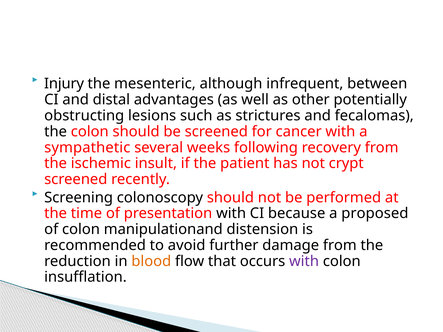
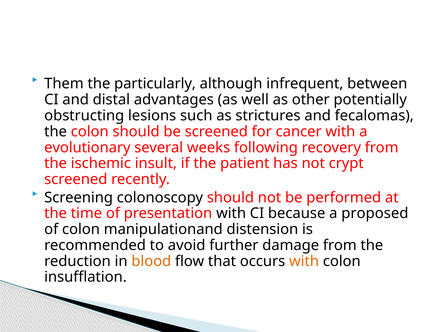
Injury: Injury -> Them (64, 84)
mesenteric: mesenteric -> particularly (155, 84)
sympathetic: sympathetic -> evolutionary (87, 148)
with colour: purple -> orange (304, 261)
